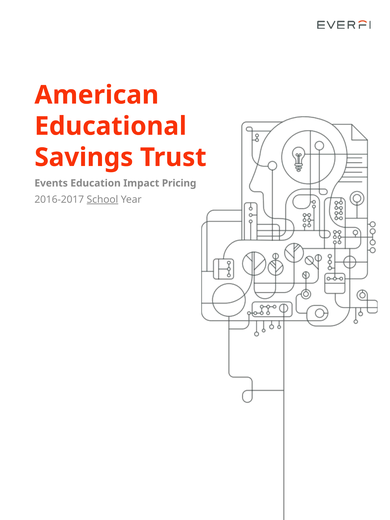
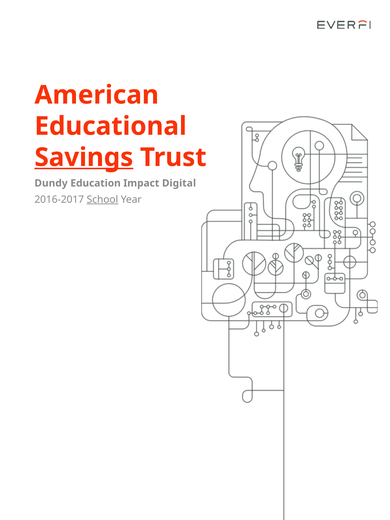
Savings underline: none -> present (84, 157)
Events: Events -> Dundy (51, 183)
Pricing: Pricing -> Digital (179, 183)
